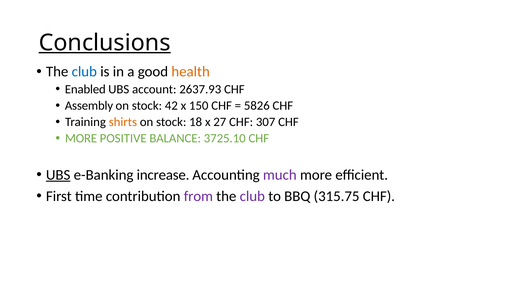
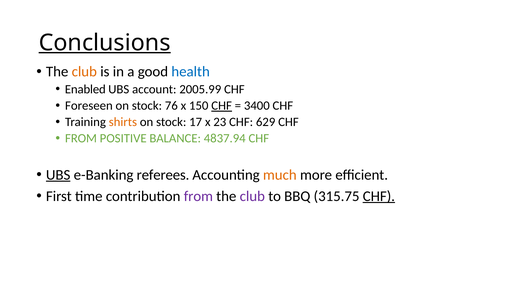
club colour: blue -> orange (84, 72)
health colour: orange -> blue (191, 72)
2637.93: 2637.93 -> 2005.99 (200, 89)
Assembly: Assembly -> Foreseen (89, 106)
42: 42 -> 76 (171, 106)
CHF underline: none -> present (222, 106)
5826: 5826 -> 3400 (257, 106)
18: 18 -> 17 (196, 122)
27: 27 -> 23 (220, 122)
307: 307 -> 629 (266, 122)
MORE: MORE -> FROM (81, 139)
3725.10: 3725.10 -> 4837.94 (225, 139)
increase: increase -> referees (163, 175)
much colour: purple -> orange (280, 175)
CHF underline: none -> present (379, 196)
